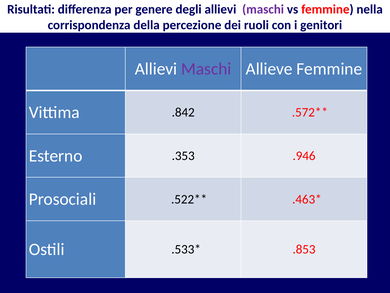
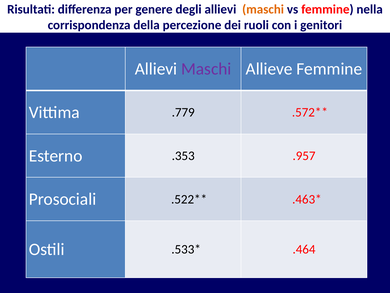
maschi colour: purple -> orange (263, 9)
.842: .842 -> .779 (183, 112)
.946: .946 -> .957 (304, 155)
.853: .853 -> .464 (304, 249)
